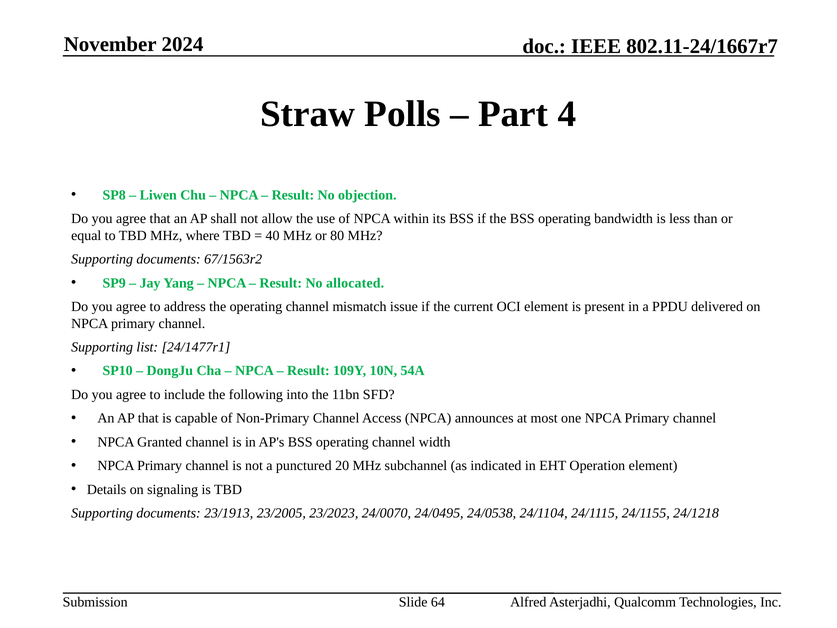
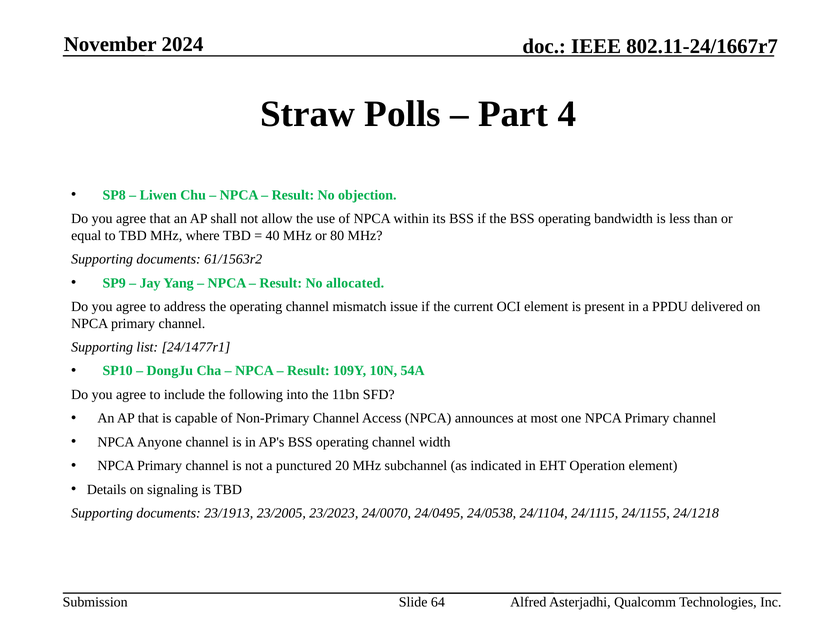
67/1563r2: 67/1563r2 -> 61/1563r2 (233, 259)
Granted: Granted -> Anyone (160, 442)
